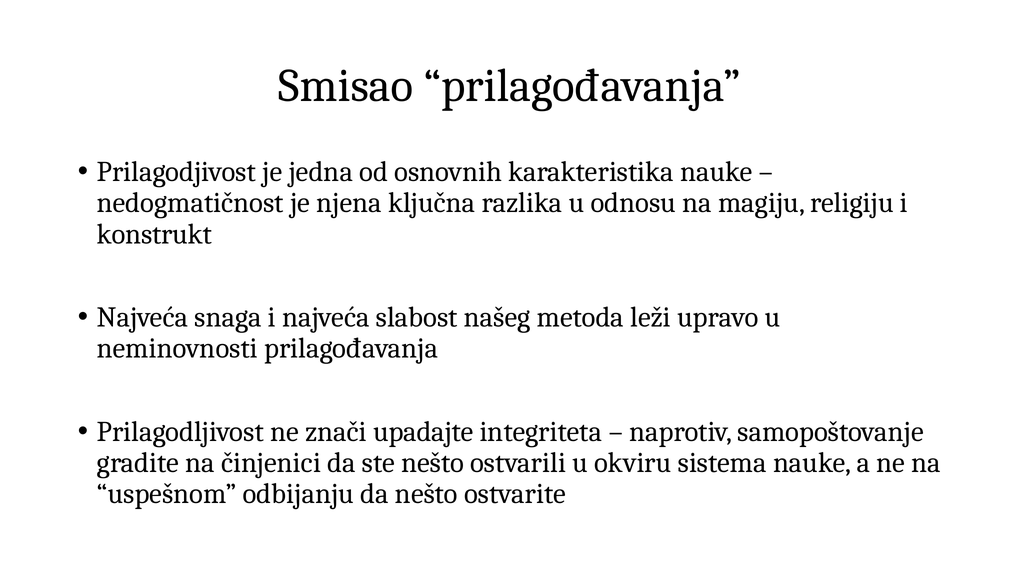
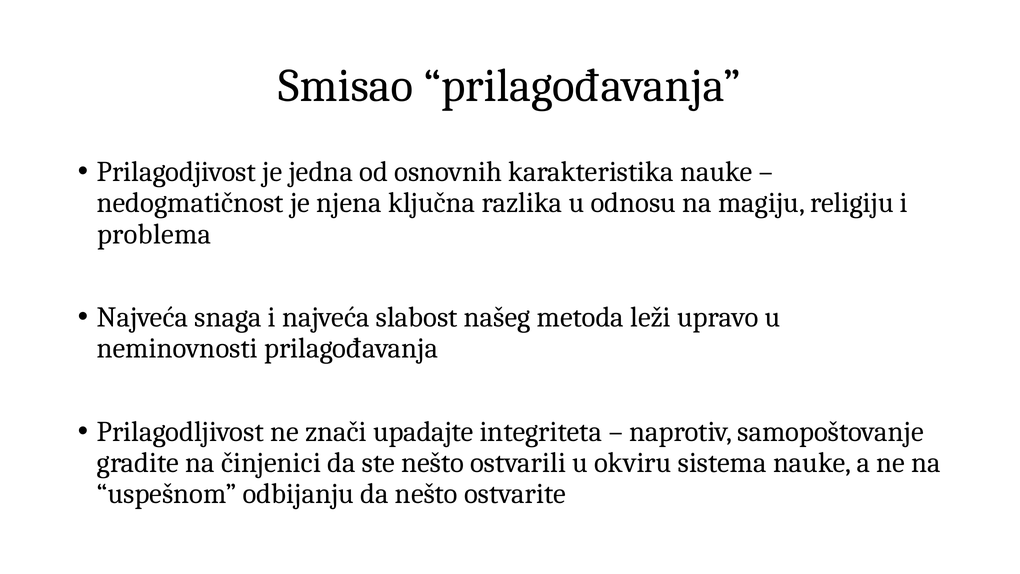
konstrukt: konstrukt -> problema (154, 234)
